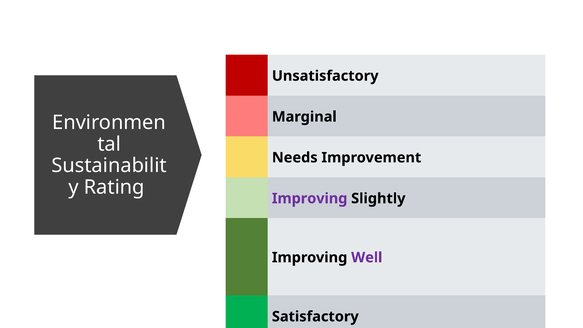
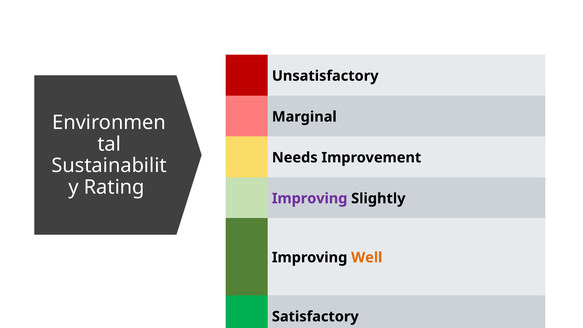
Well colour: purple -> orange (367, 257)
